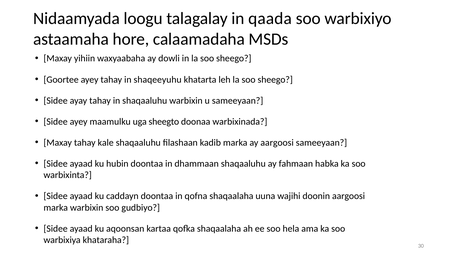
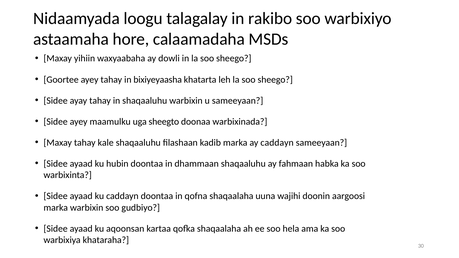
qaada: qaada -> rakibo (270, 19)
shaqeeyuhu: shaqeeyuhu -> bixiyeyaasha (158, 80)
ay aargoosi: aargoosi -> caddayn (277, 143)
